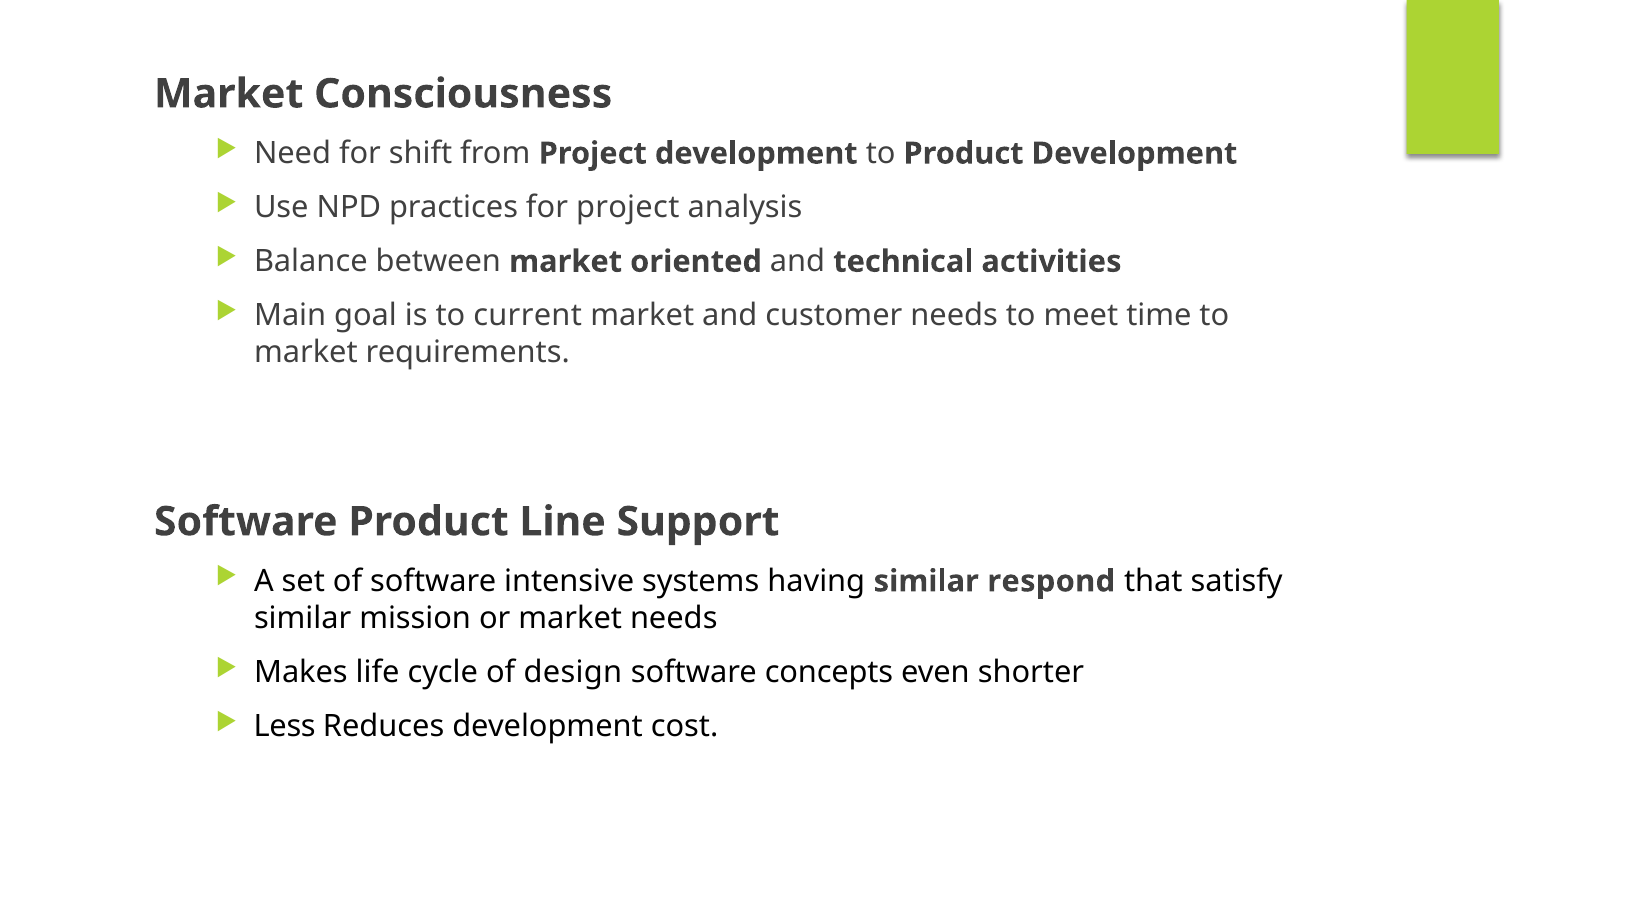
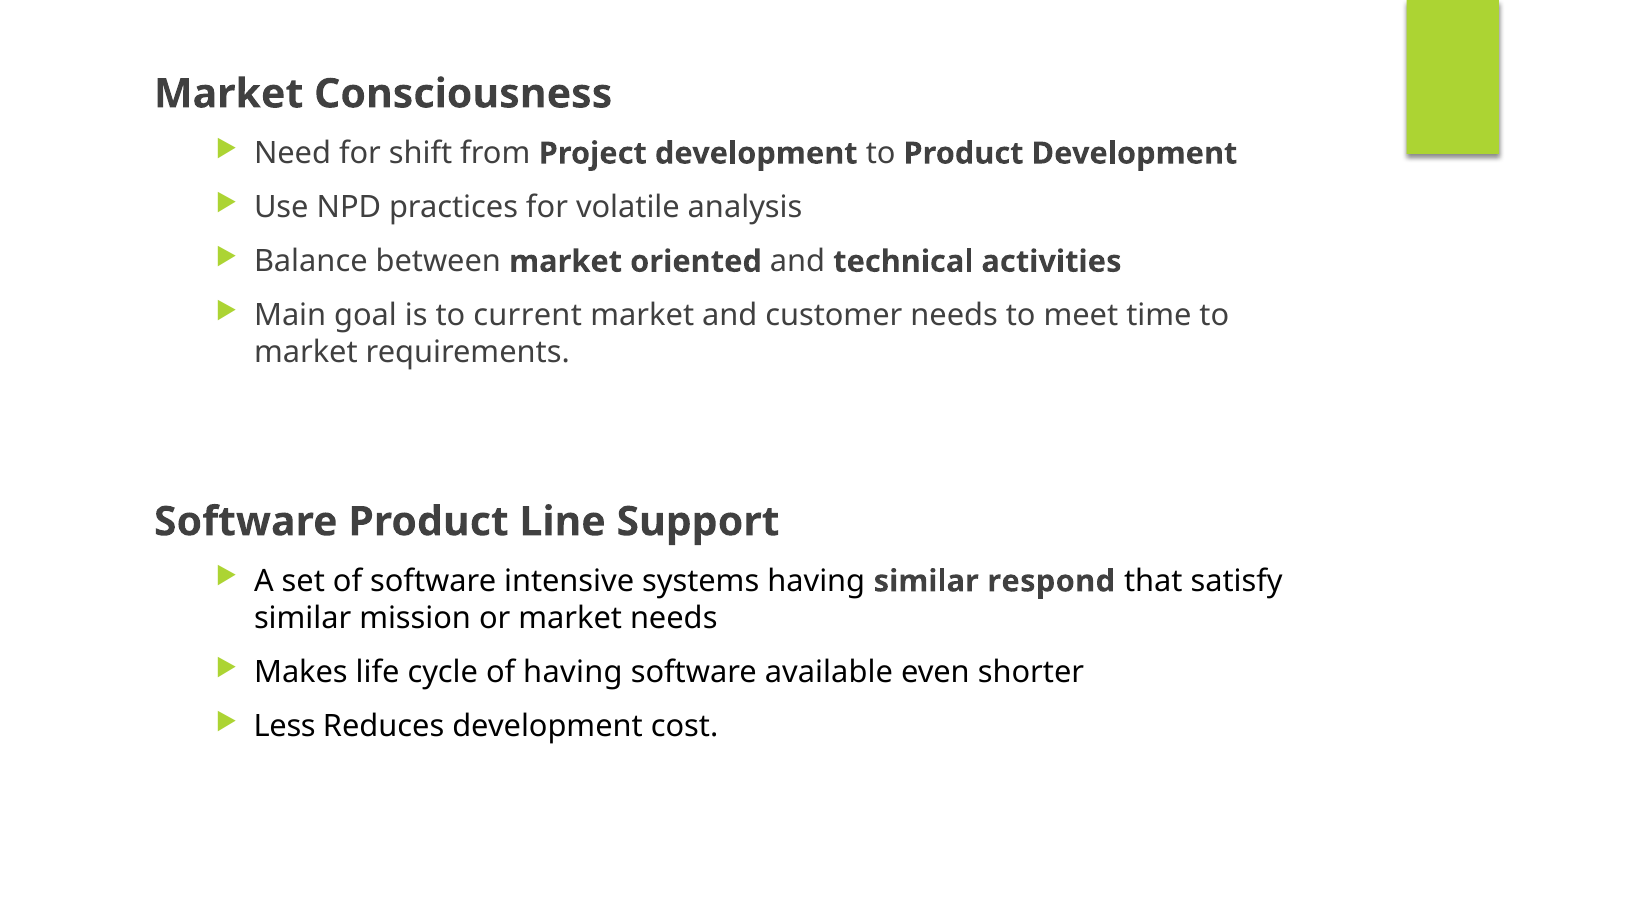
for project: project -> volatile (628, 208)
of design: design -> having (573, 672)
concepts: concepts -> available (829, 672)
